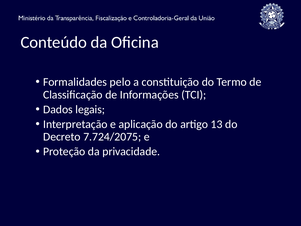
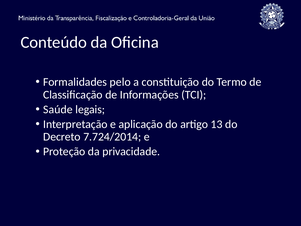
Dados: Dados -> Saúde (58, 109)
7.724/2075: 7.724/2075 -> 7.724/2014 (112, 137)
